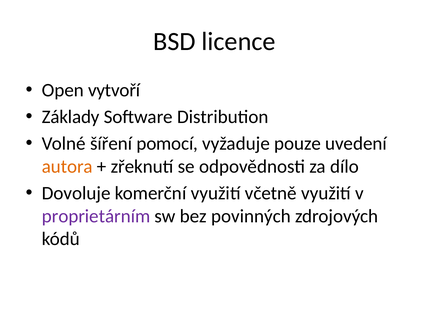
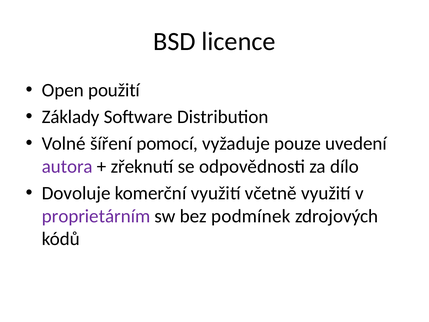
vytvoří: vytvoří -> použití (114, 90)
autora colour: orange -> purple (67, 166)
povinných: povinných -> podmínek (251, 216)
